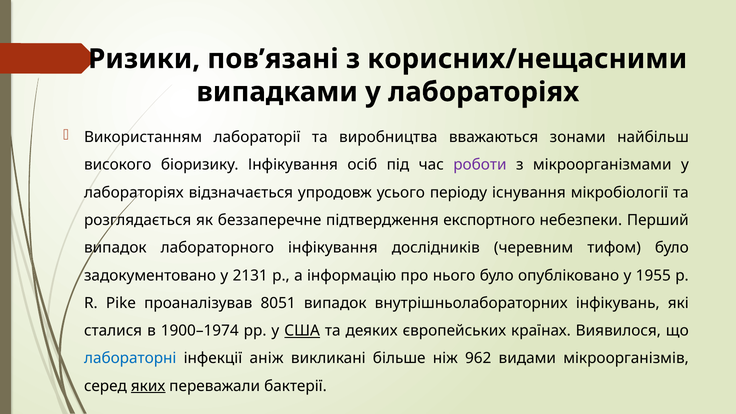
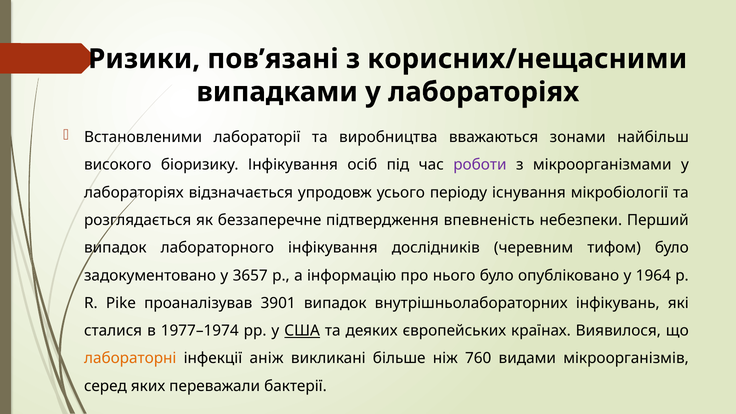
Використанням: Використанням -> Встановленими (143, 137)
експортного: експортного -> впевненість (489, 220)
2131: 2131 -> 3657 (250, 275)
1955: 1955 -> 1964 (653, 275)
8051: 8051 -> 3901 (278, 303)
1900–1974: 1900–1974 -> 1977–1974 (200, 331)
лабораторні colour: blue -> orange (130, 358)
962: 962 -> 760 (478, 358)
яких underline: present -> none (148, 386)
